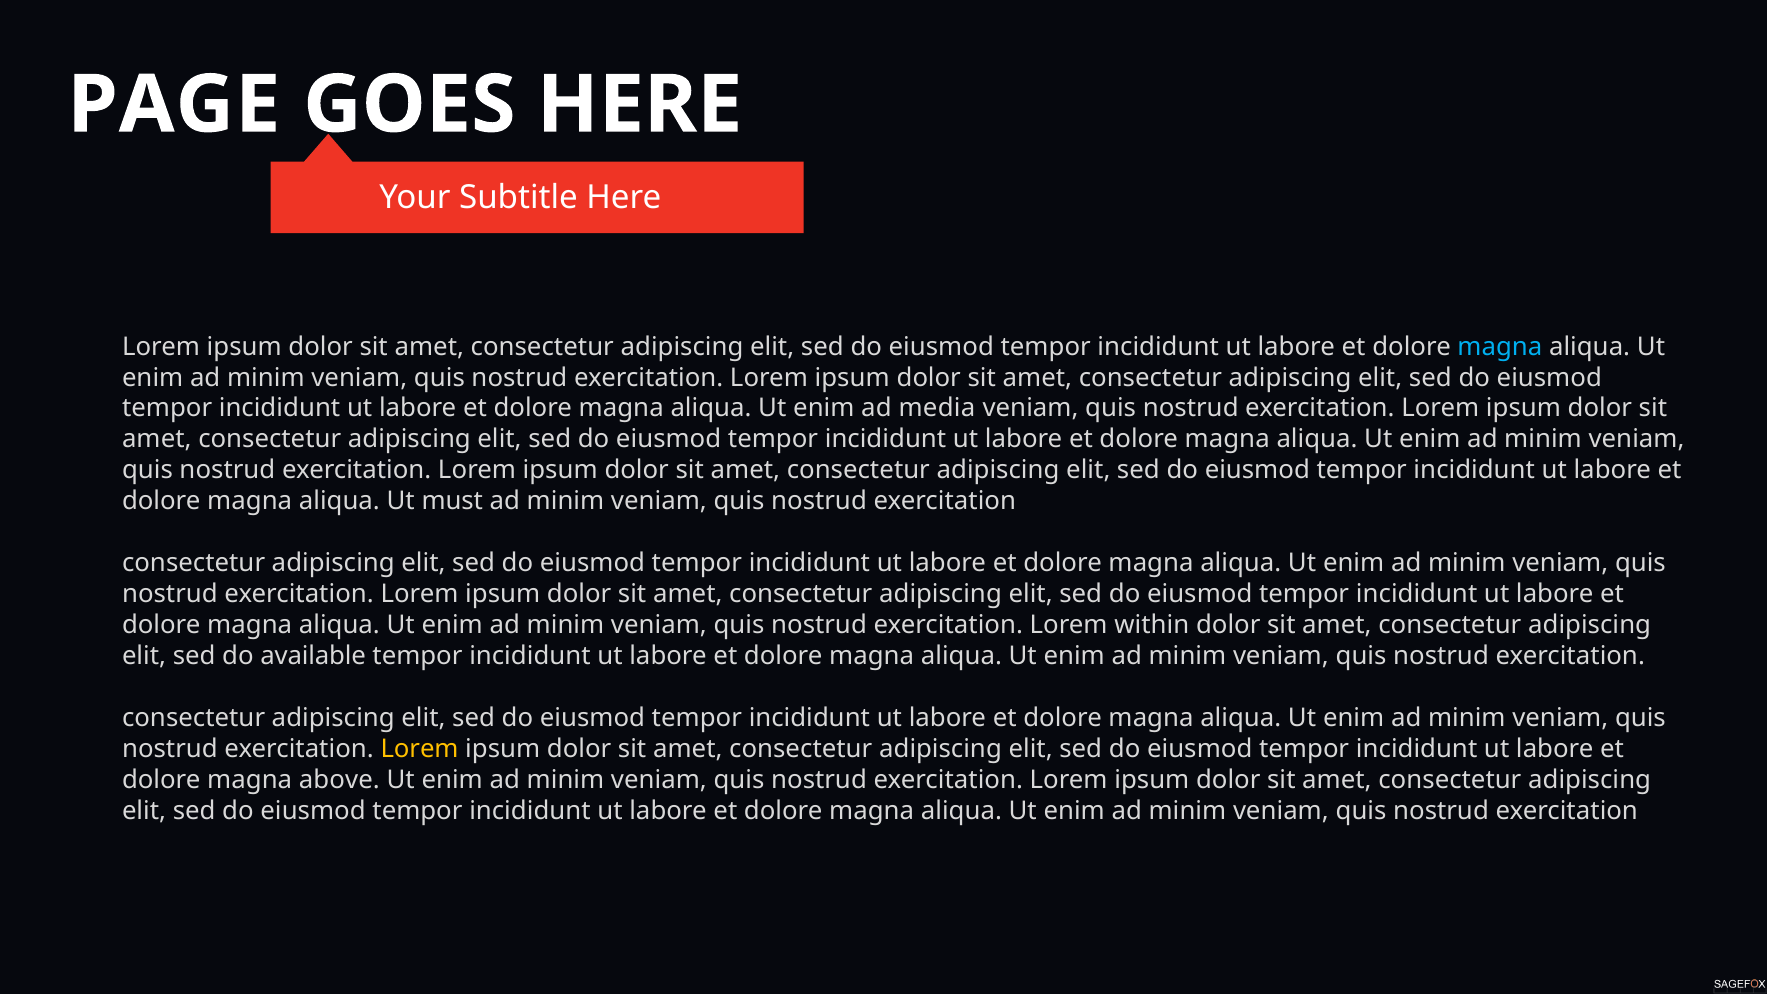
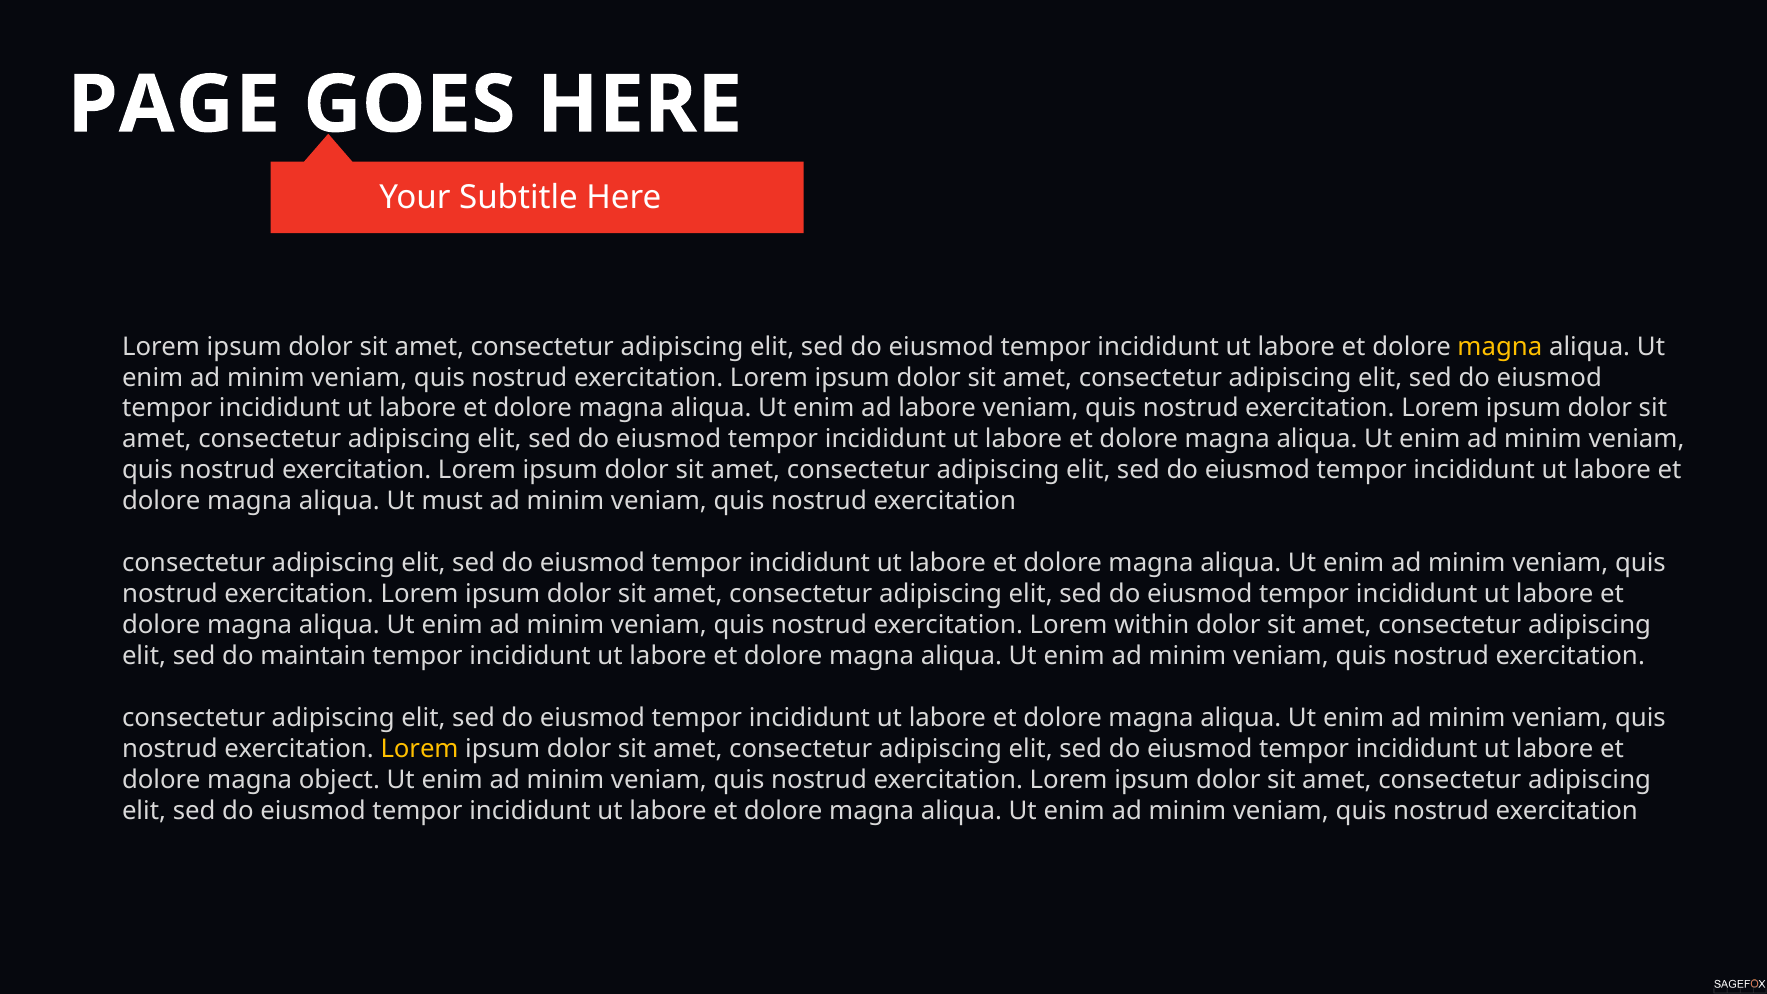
magna colour: light blue -> yellow (1500, 347)
ad media: media -> labore (937, 408)
available: available -> maintain (313, 656)
above: above -> object (339, 780)
